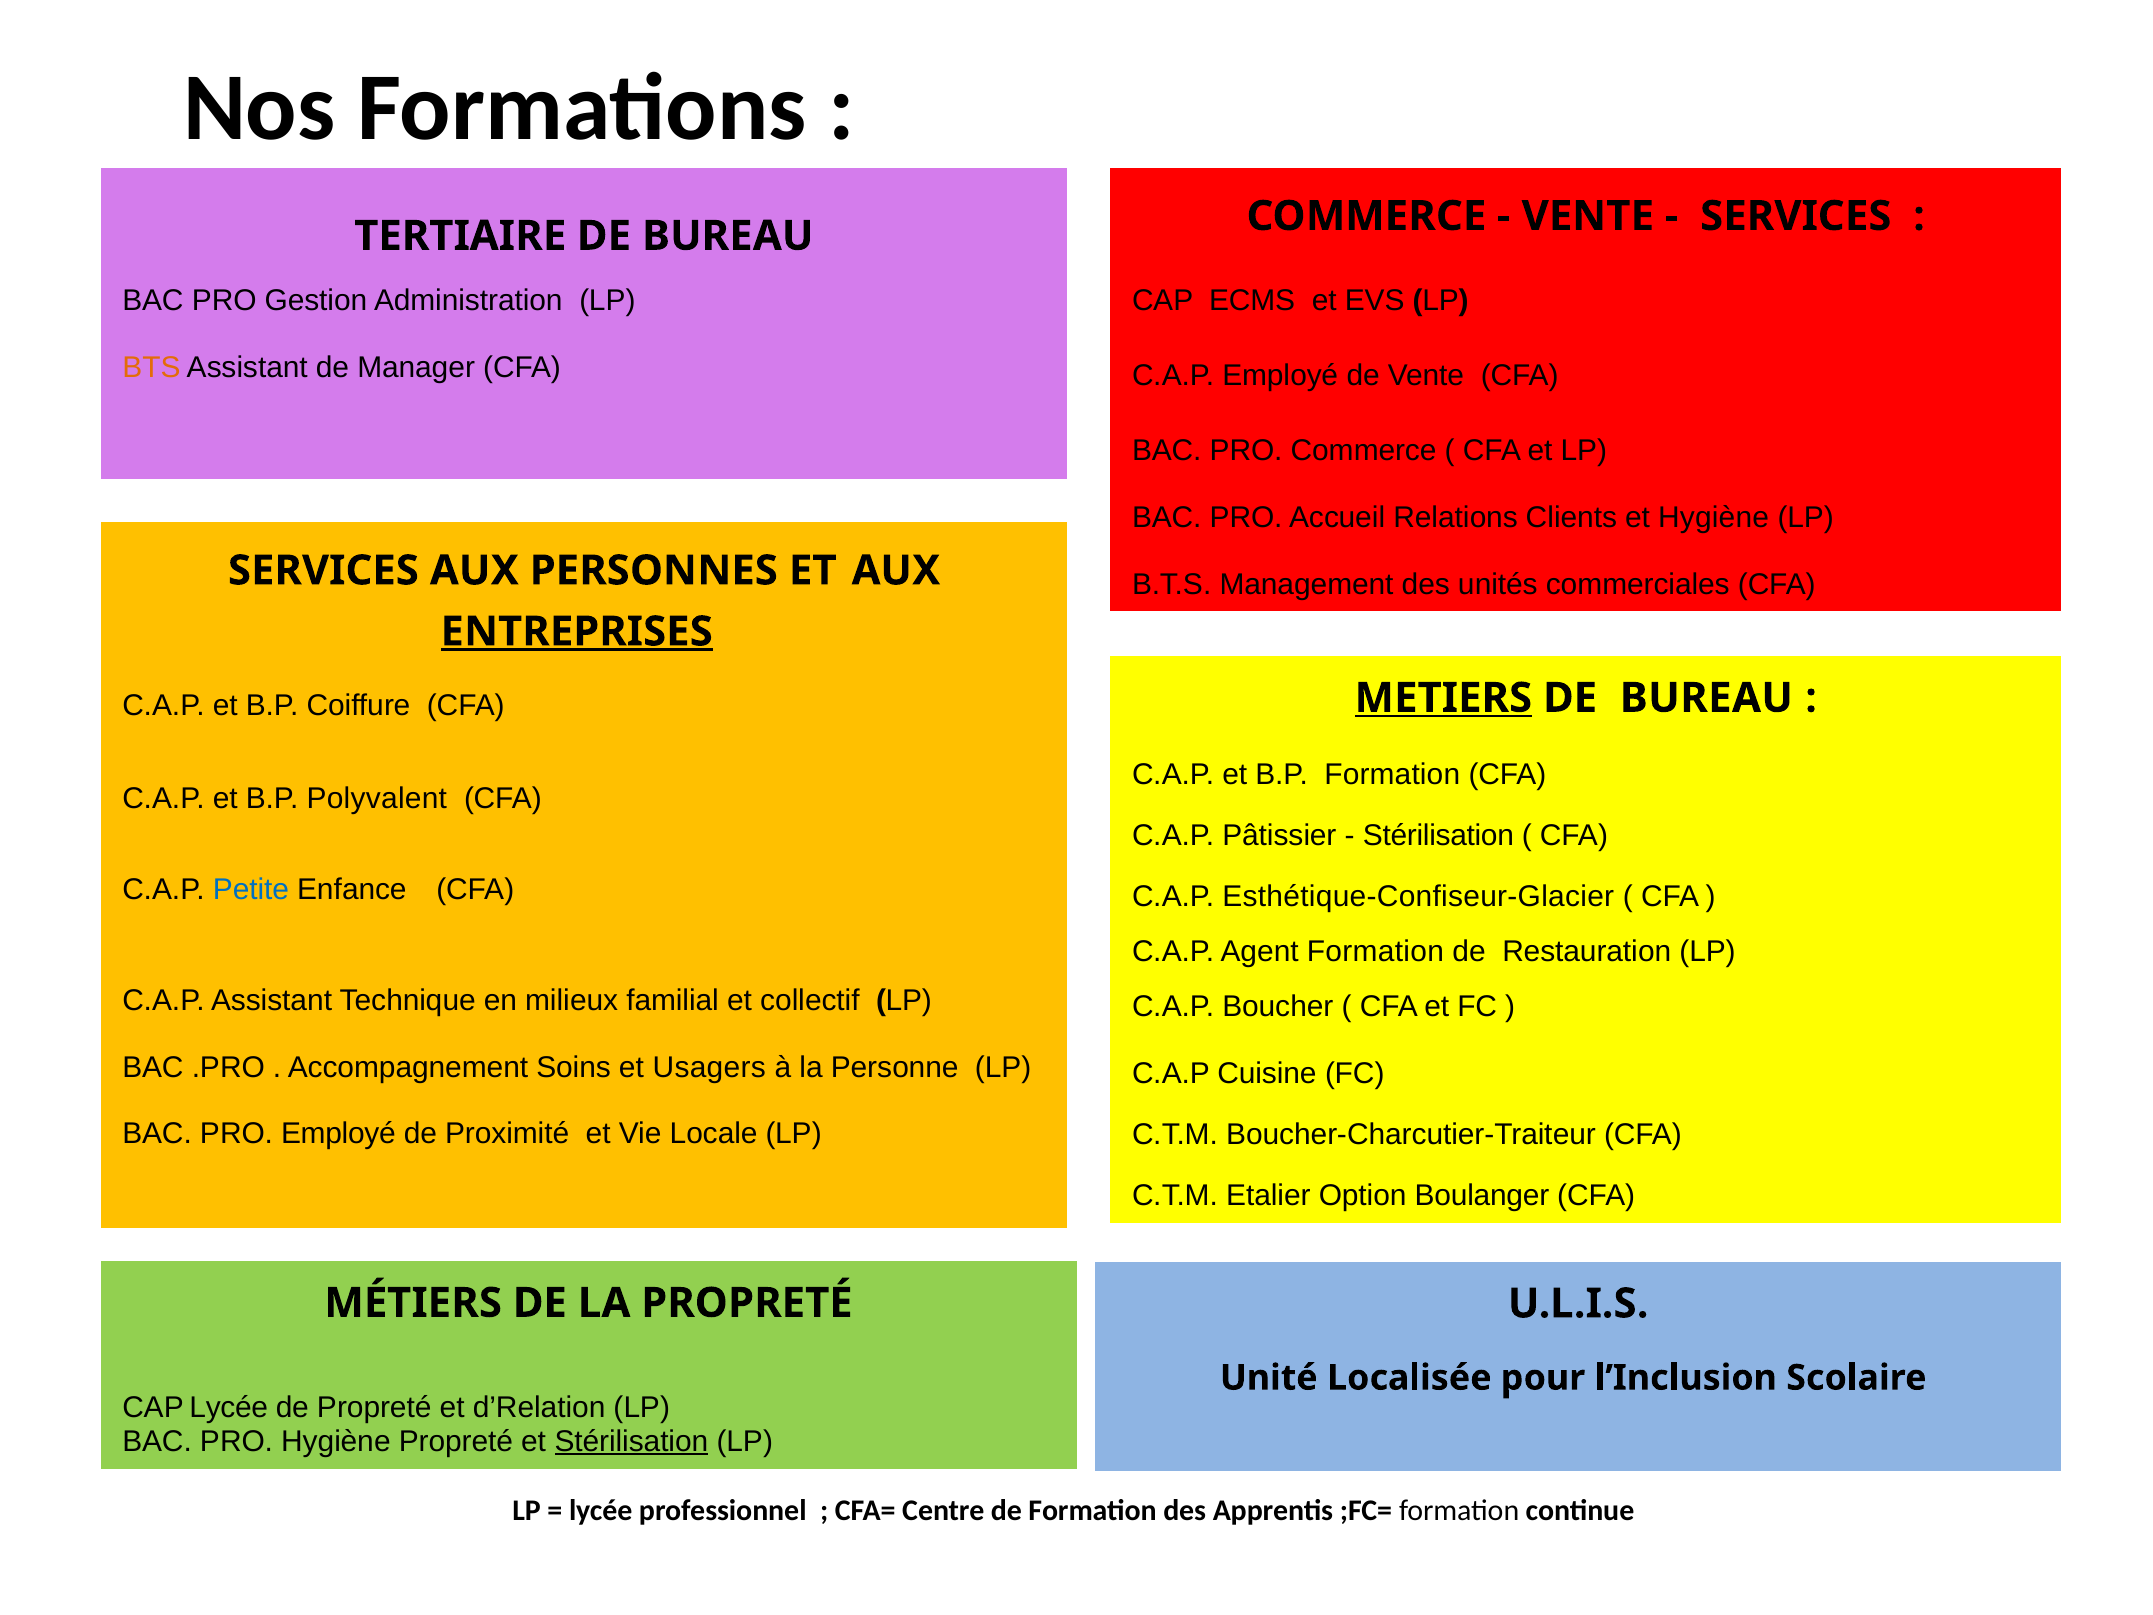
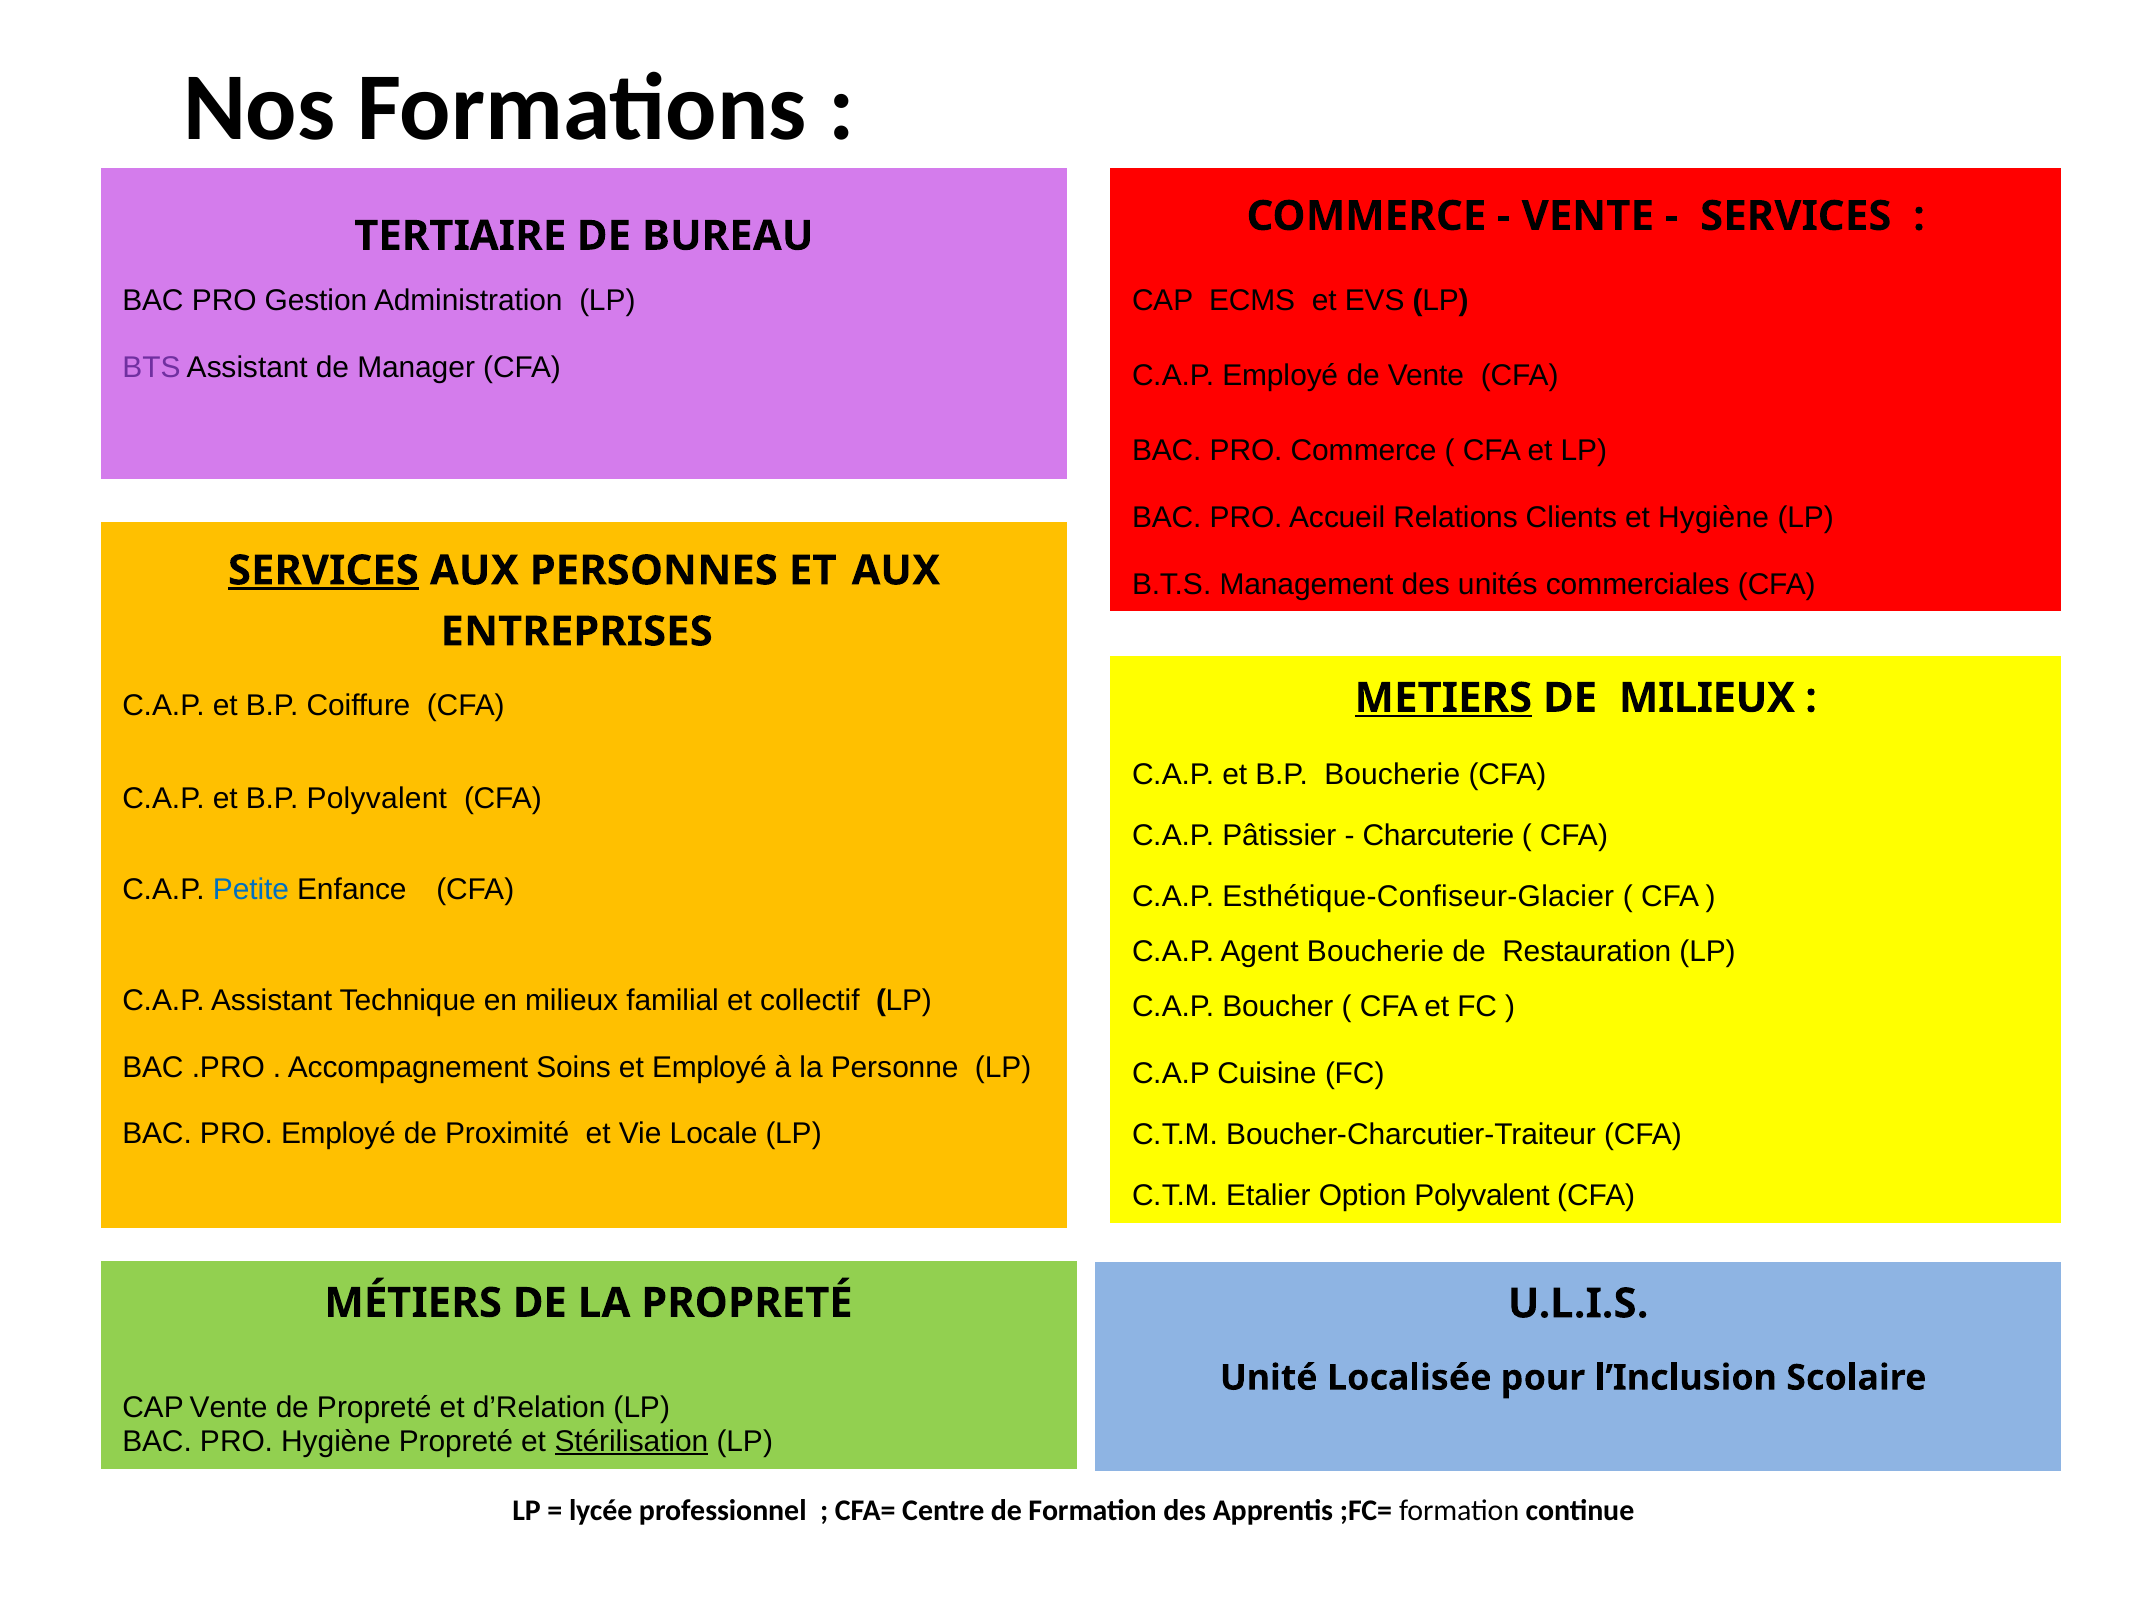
BTS colour: orange -> purple (151, 367)
SERVICES underline: none -> present (323, 571)
ENTREPRISES underline: present -> none (577, 632)
BUREAU: BUREAU -> MILIEUX (1707, 698)
B.P Formation: Formation -> Boucherie (1392, 774)
Stérilisation: Stérilisation -> Charcuterie (1438, 835)
Agent Formation: Formation -> Boucherie (1375, 951)
et Usagers: Usagers -> Employé (710, 1067)
Option Boulanger: Boulanger -> Polyvalent (1482, 1195)
CAP Lycée: Lycée -> Vente (229, 1408)
